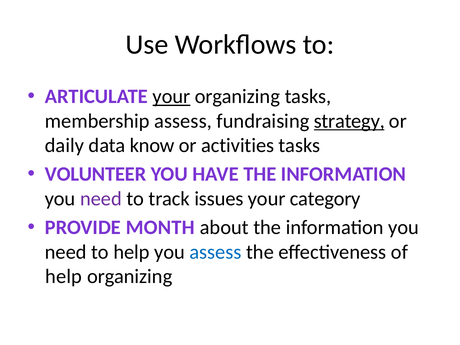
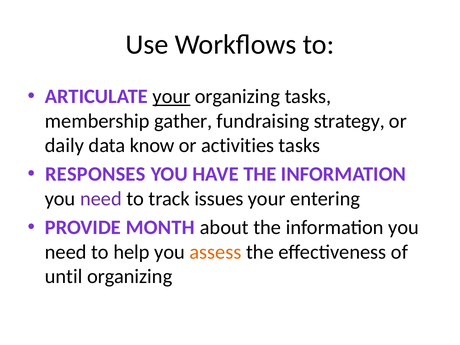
membership assess: assess -> gather (183, 121)
strategy underline: present -> none (349, 121)
VOLUNTEER: VOLUNTEER -> RESPONSES (95, 174)
category: category -> entering (325, 199)
assess colour: blue -> orange (215, 252)
help: help -> until (64, 276)
